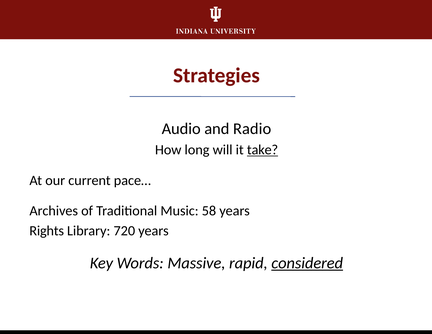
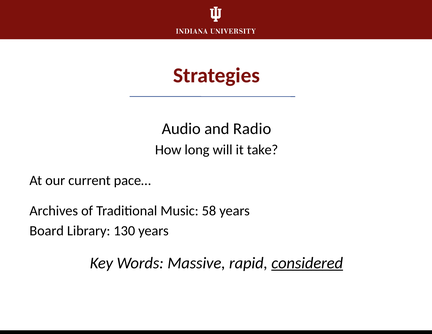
take underline: present -> none (263, 150)
Rights: Rights -> Board (47, 231)
720: 720 -> 130 (124, 231)
